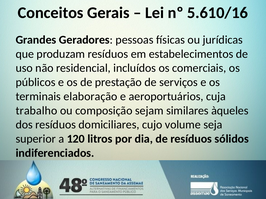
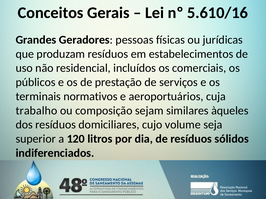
elaboração: elaboração -> normativos (91, 97)
